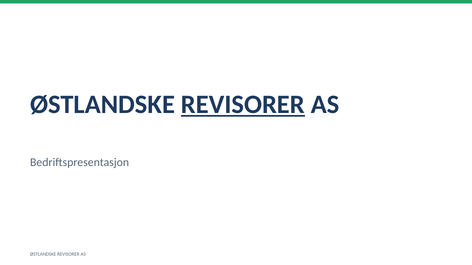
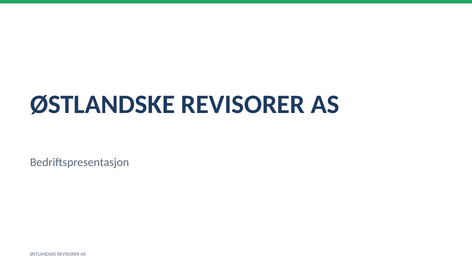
REVISORER underline: present -> none (243, 105)
